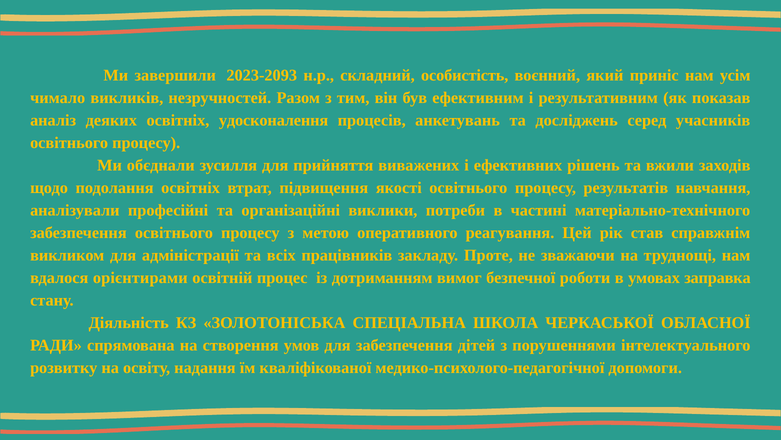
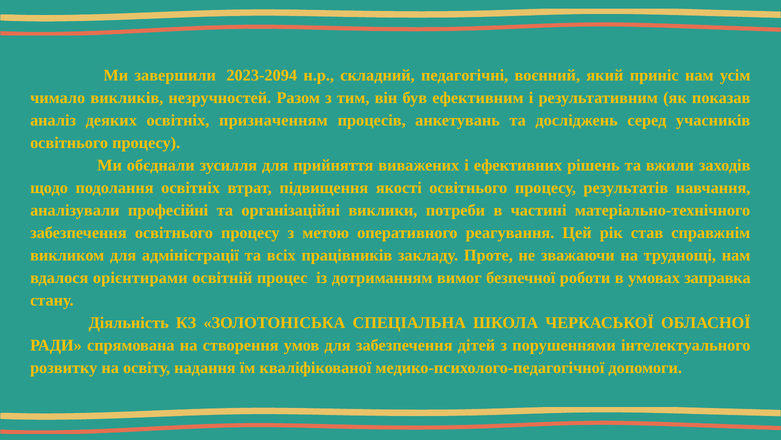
2023-2093: 2023-2093 -> 2023-2094 (262, 75)
особистість: особистість -> педагогічні (465, 75)
удосконалення: удосконалення -> призначенням (273, 120)
